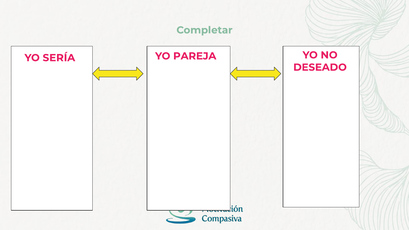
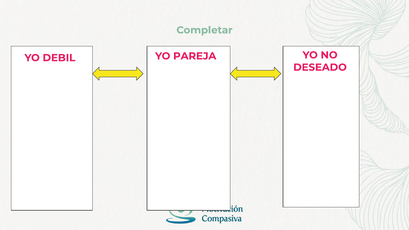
SERÍA: SERÍA -> DEBIL (59, 58)
